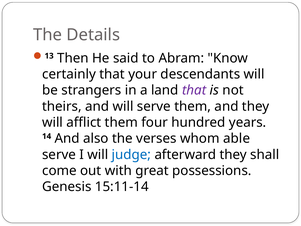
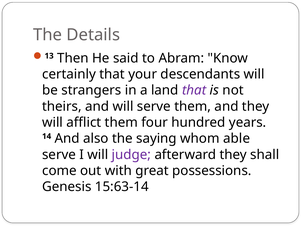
verses: verses -> saying (156, 138)
judge colour: blue -> purple (131, 154)
15:11-14: 15:11-14 -> 15:63-14 (122, 187)
